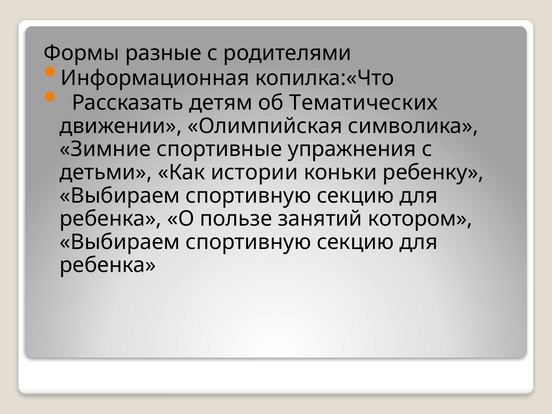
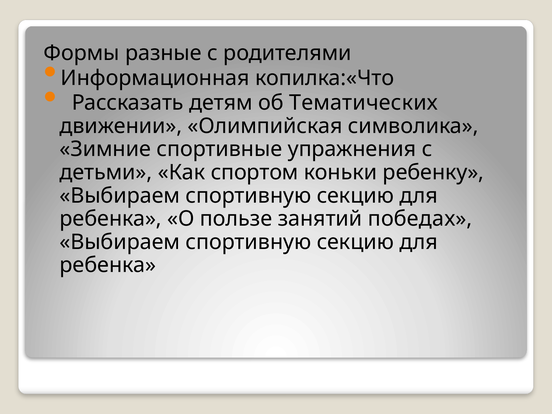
истории: истории -> спортом (255, 172)
котором: котором -> победах (420, 219)
